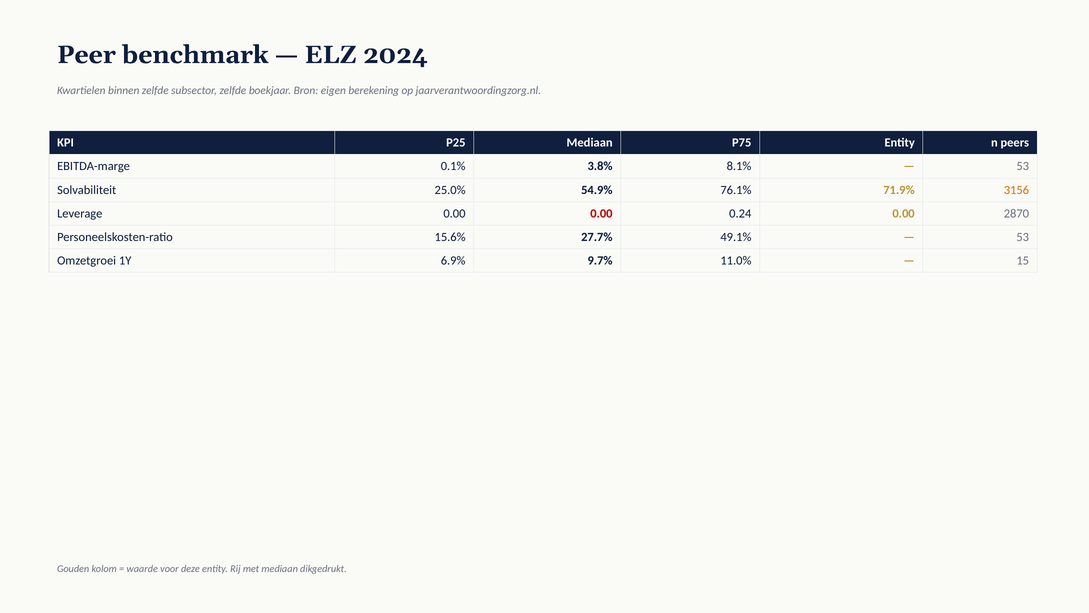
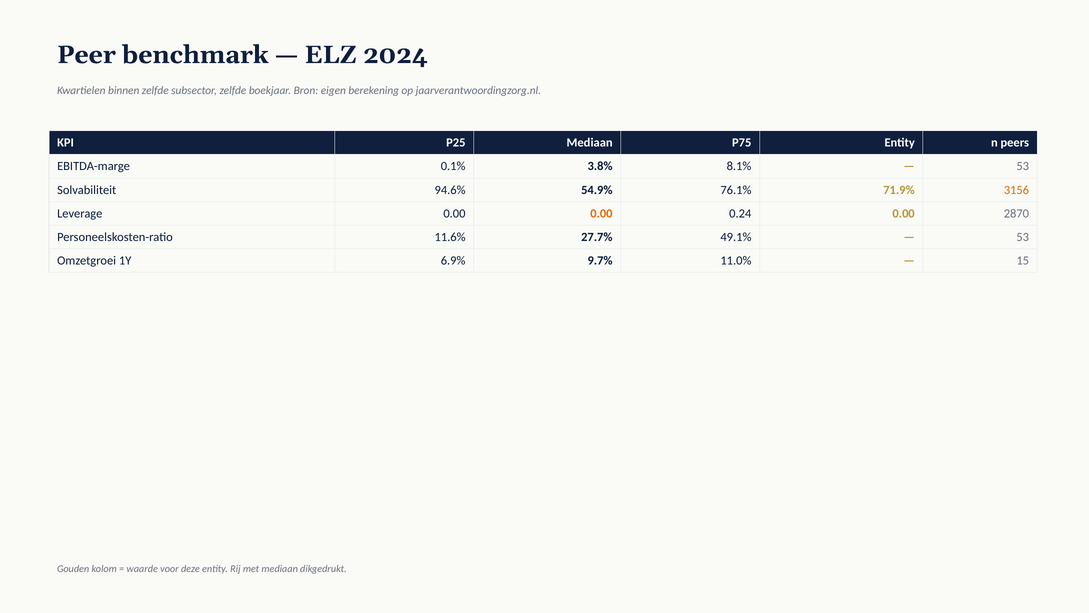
25.0%: 25.0% -> 94.6% (450, 190)
0.00 colour: red -> orange (601, 213)
15.6%: 15.6% -> 11.6% (450, 237)
